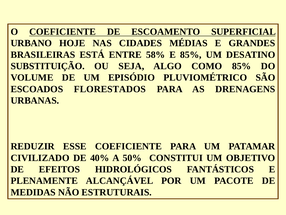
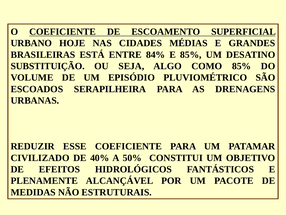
58%: 58% -> 84% (156, 55)
FLORESTADOS: FLORESTADOS -> SERAPILHEIRA (110, 89)
